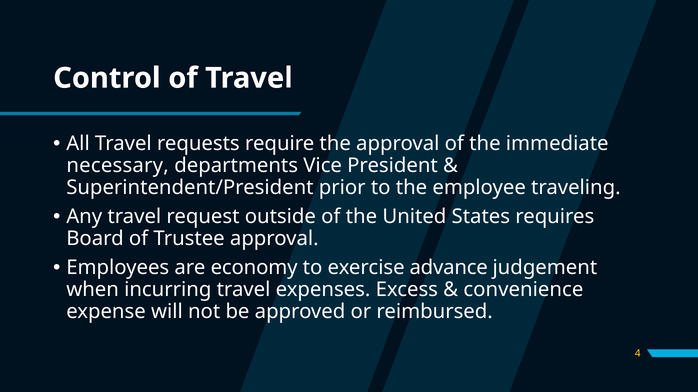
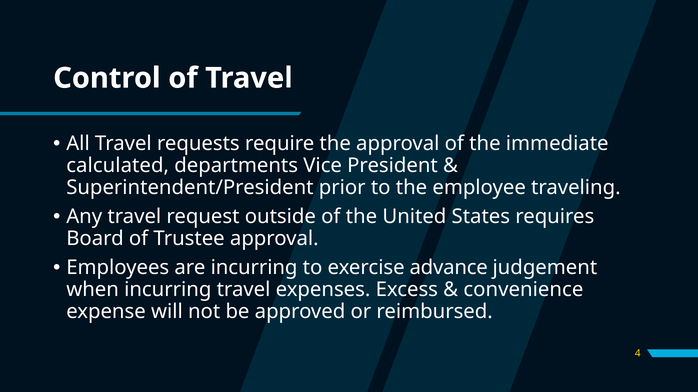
necessary: necessary -> calculated (118, 166)
are economy: economy -> incurring (254, 268)
